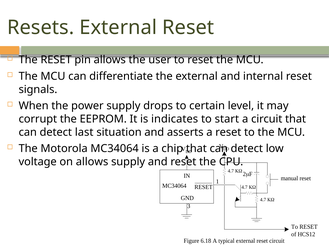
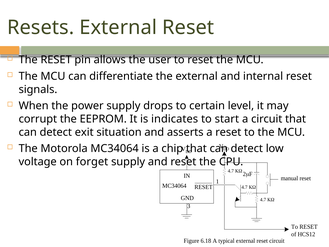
last: last -> exit (84, 132)
on allows: allows -> forget (92, 162)
